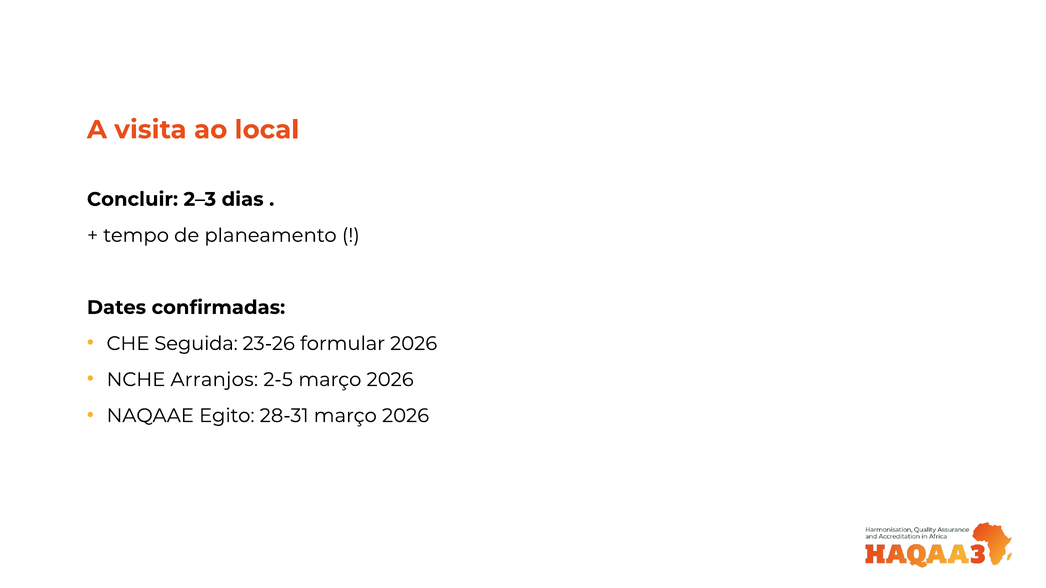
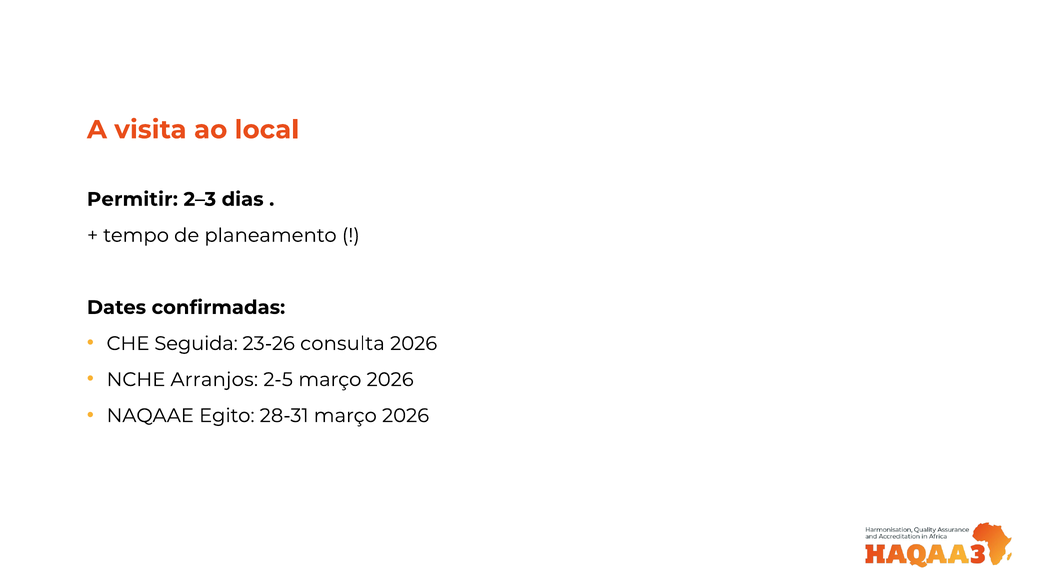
Concluir: Concluir -> Permitir (132, 199)
formular: formular -> consulta (342, 344)
